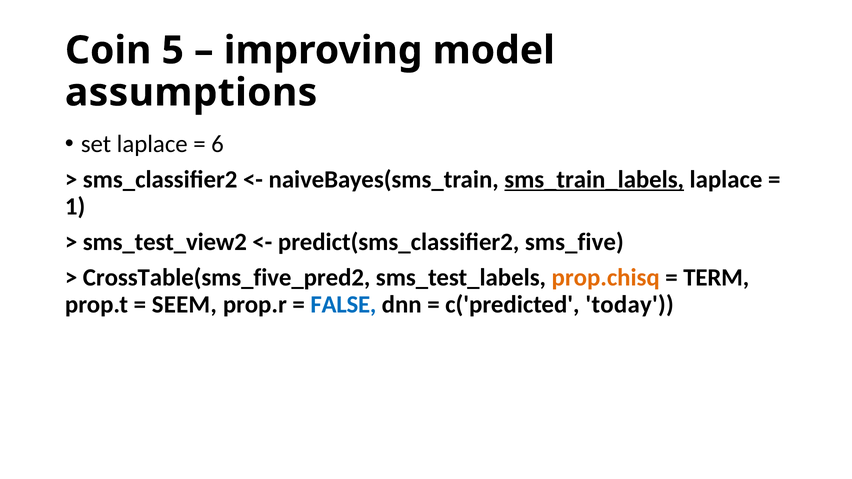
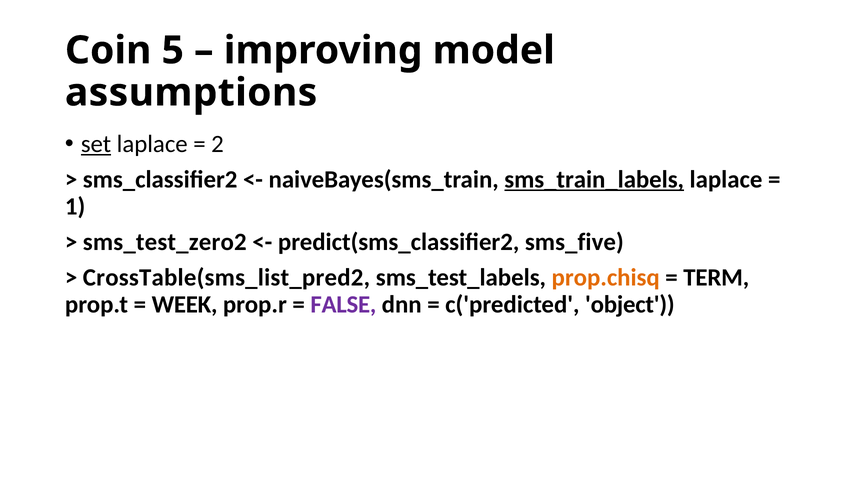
set underline: none -> present (96, 144)
6: 6 -> 2 (218, 144)
sms_test_view2: sms_test_view2 -> sms_test_zero2 (165, 242)
CrossTable(sms_five_pred2: CrossTable(sms_five_pred2 -> CrossTable(sms_list_pred2 (226, 278)
SEEM: SEEM -> WEEK (185, 305)
FALSE colour: blue -> purple (343, 305)
today: today -> object (630, 305)
